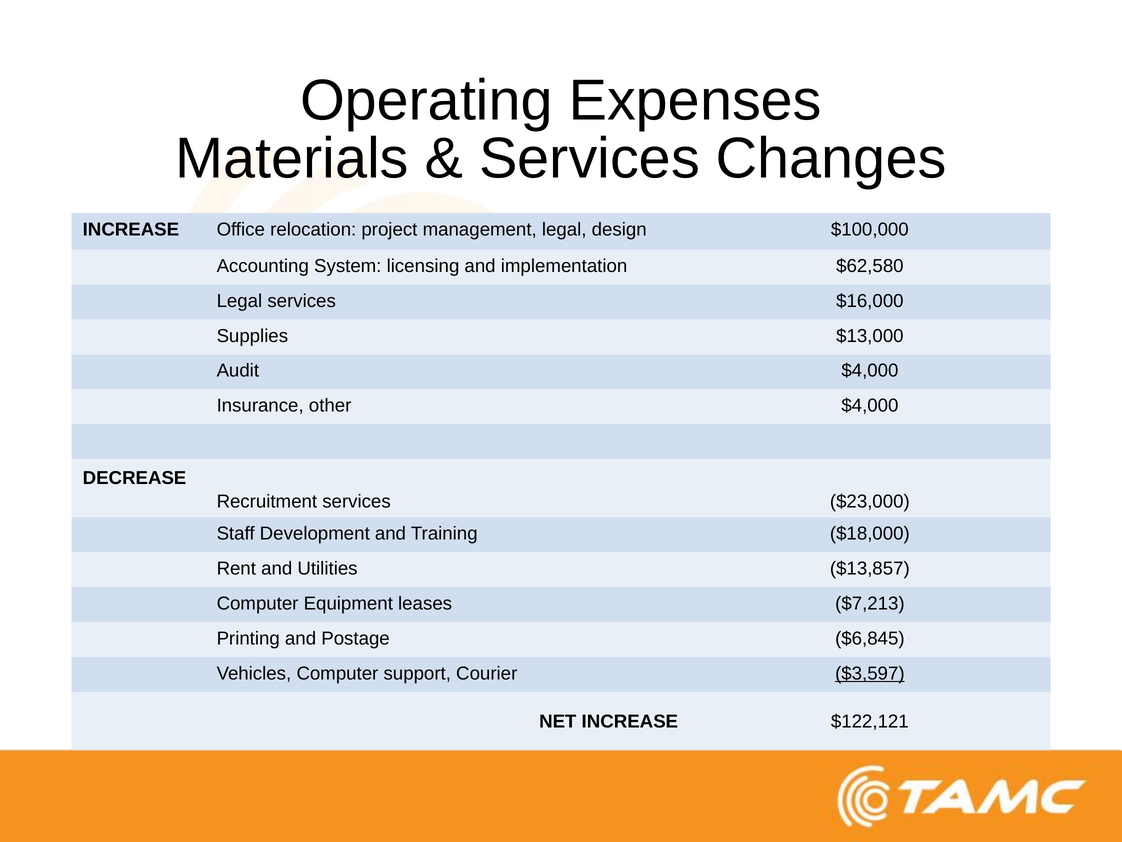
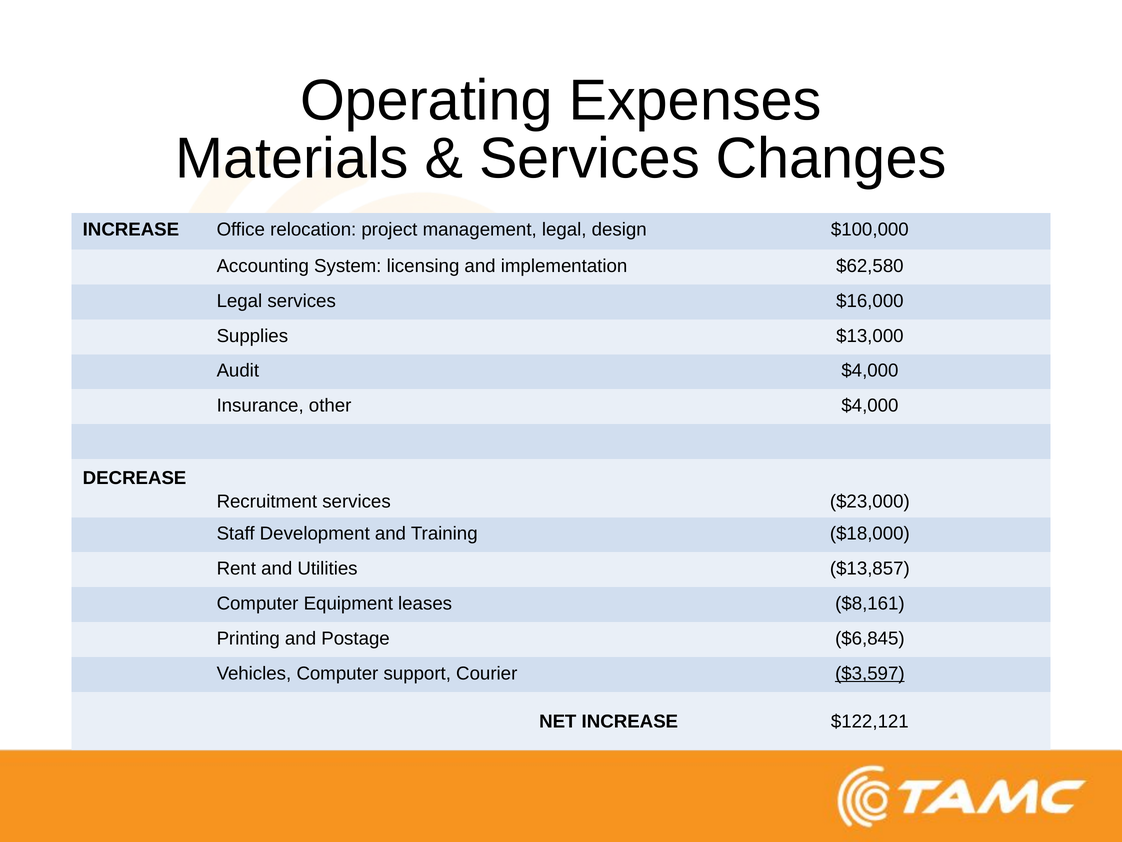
$7,213: $7,213 -> $8,161 (870, 603)
